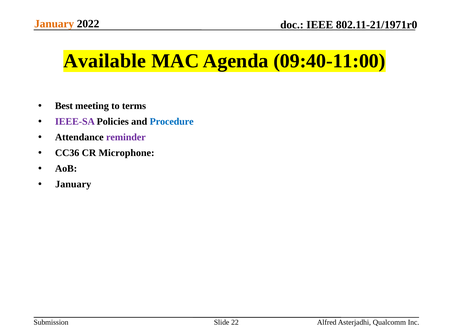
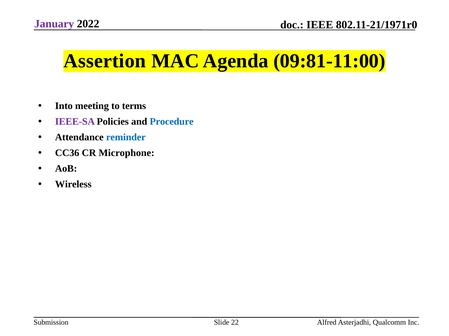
January colour: orange -> purple (54, 24)
Available: Available -> Assertion (105, 61)
09:40-11:00: 09:40-11:00 -> 09:81-11:00 (329, 61)
Best: Best -> Into (64, 106)
reminder colour: purple -> blue (126, 138)
January: January -> Wireless (73, 185)
